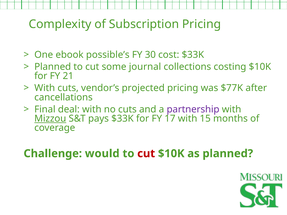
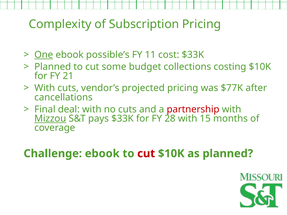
One underline: none -> present (44, 55)
30: 30 -> 11 (150, 55)
journal: journal -> budget (145, 67)
partnership colour: purple -> red (193, 109)
17: 17 -> 28 (170, 119)
Challenge would: would -> ebook (102, 154)
